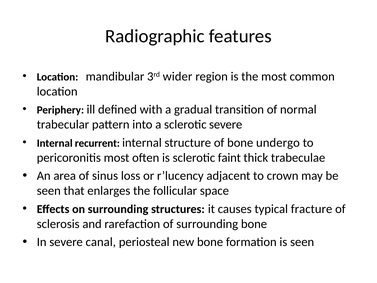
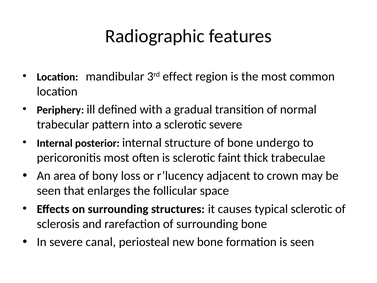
wider: wider -> effect (178, 76)
recurrent: recurrent -> posterior (97, 143)
sinus: sinus -> bony (105, 176)
typical fracture: fracture -> sclerotic (312, 209)
